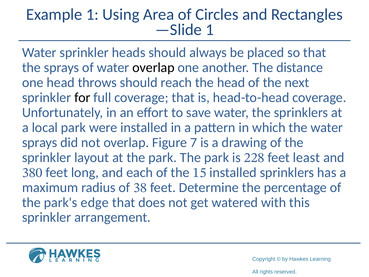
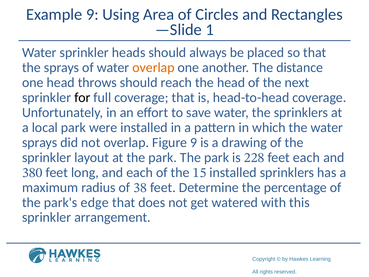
Example 1: 1 -> 9 (92, 14)
overlap colour: black -> orange (154, 68)
Figure 7: 7 -> 9 (194, 142)
feet least: least -> each (306, 157)
